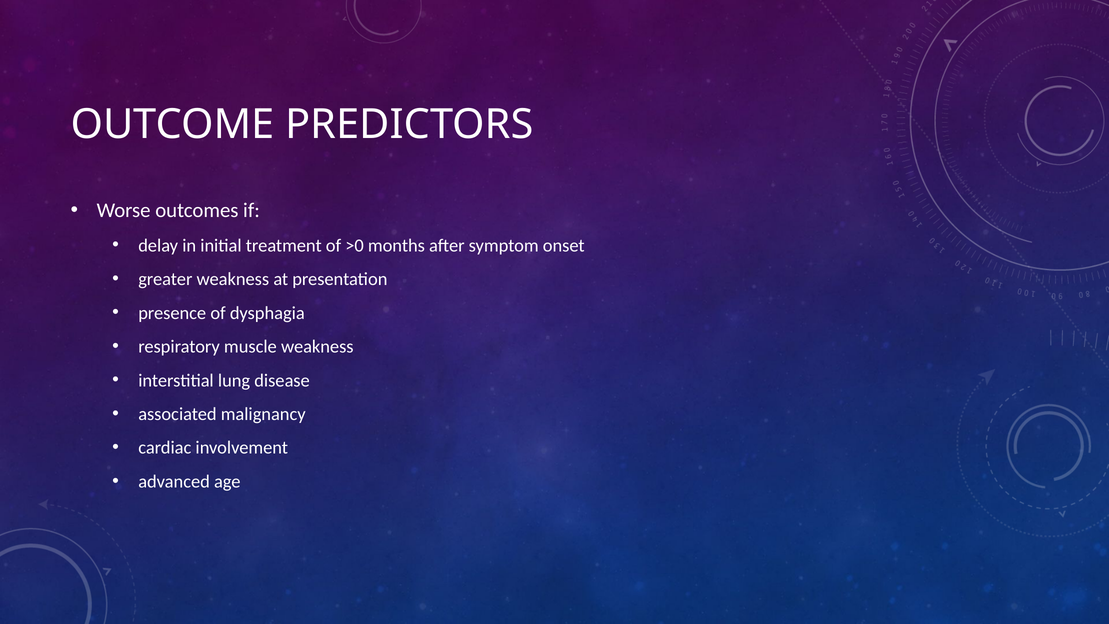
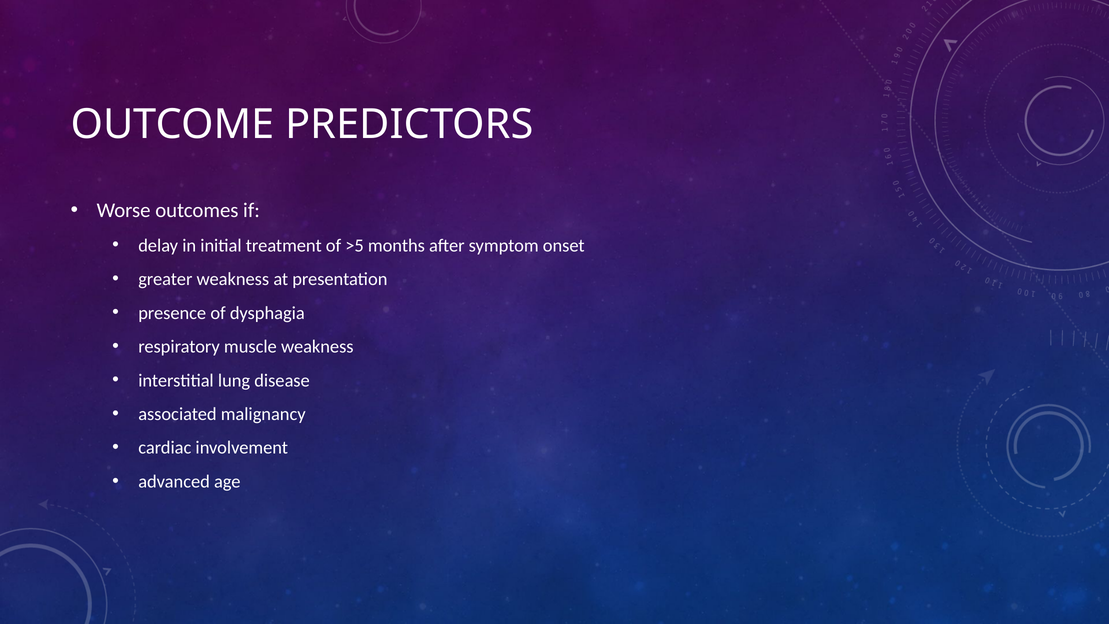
>0: >0 -> >5 (355, 245)
